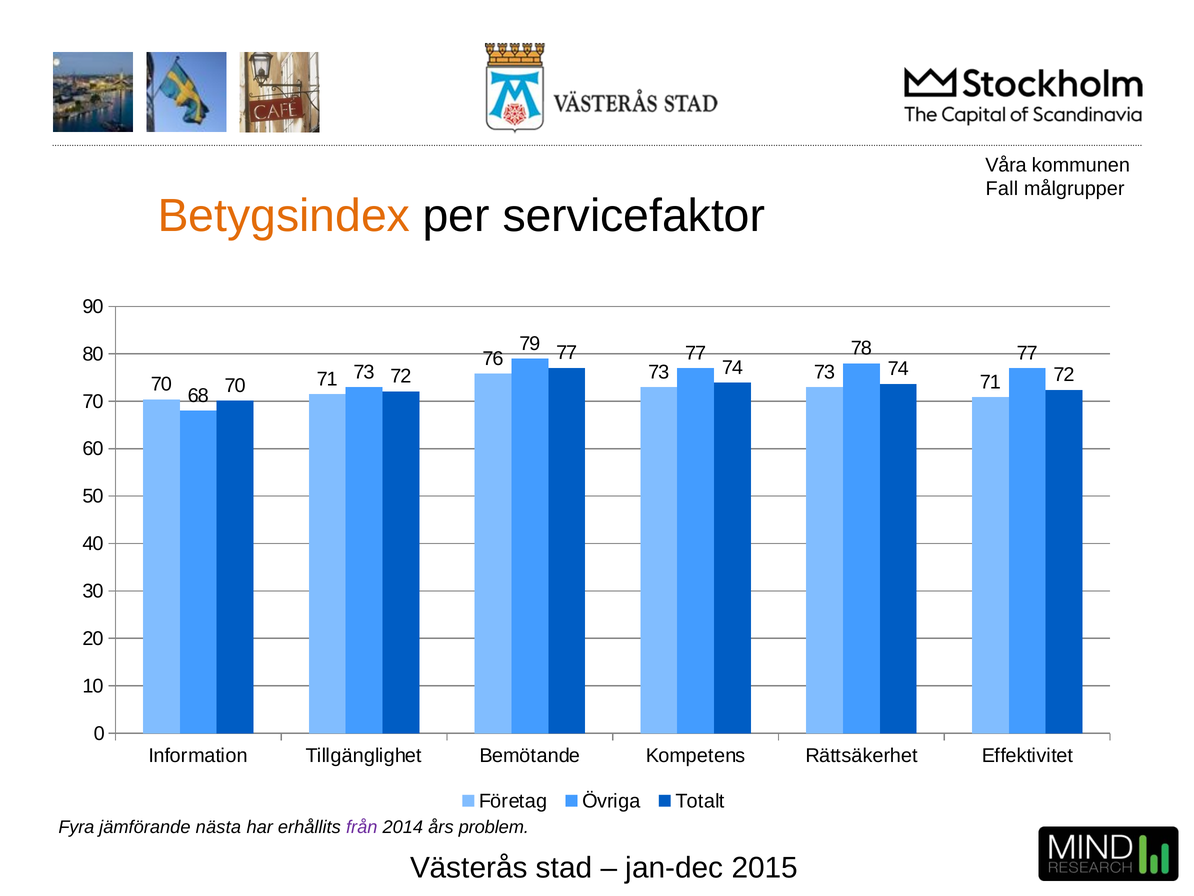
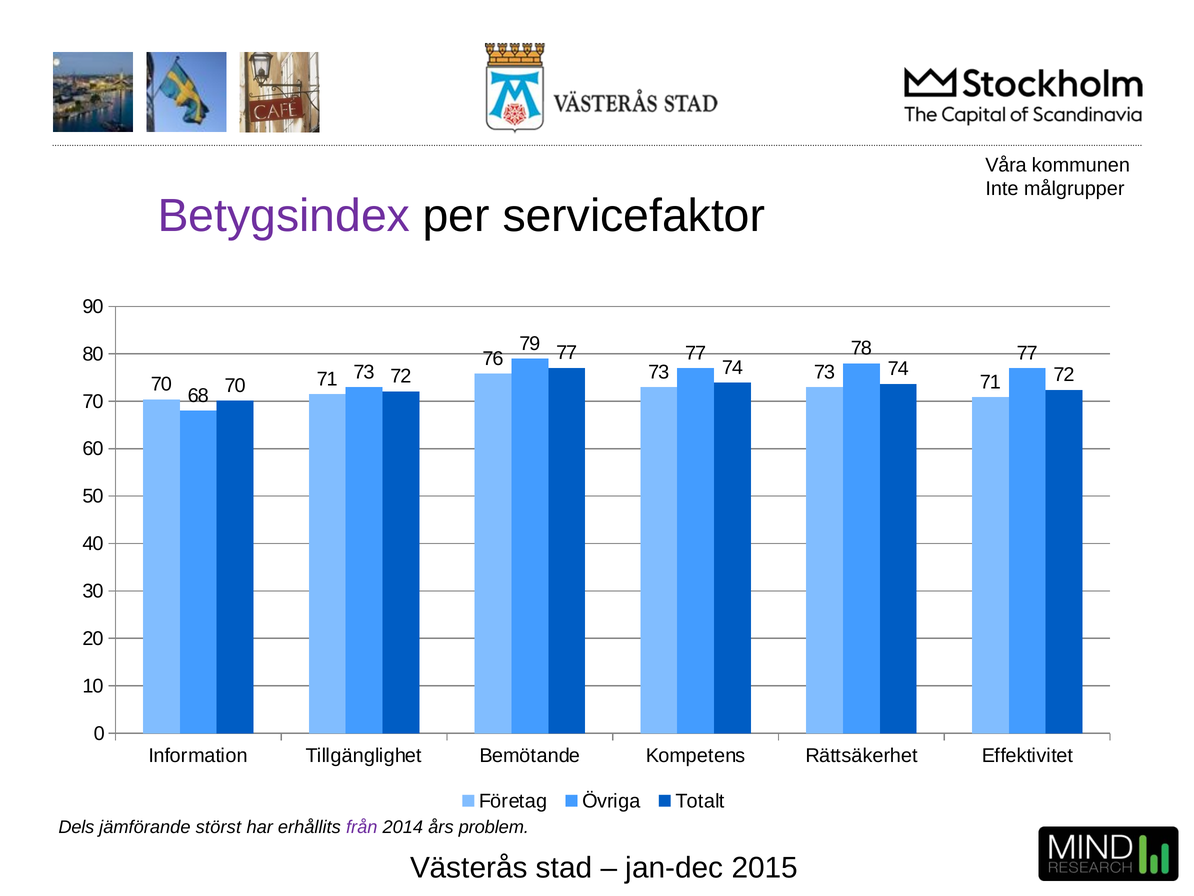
Fall: Fall -> Inte (1002, 189)
Betygsindex colour: orange -> purple (284, 216)
Fyra: Fyra -> Dels (76, 827)
nästa: nästa -> störst (218, 827)
